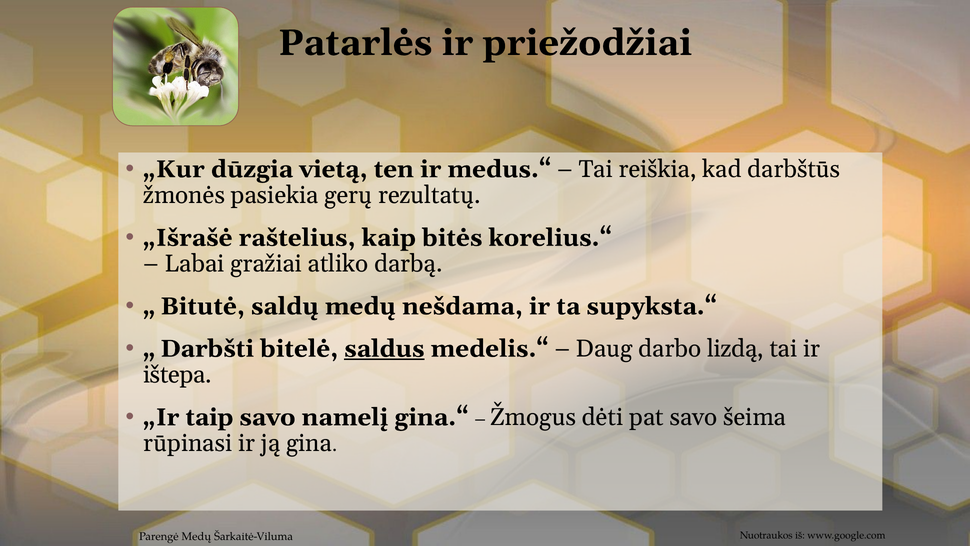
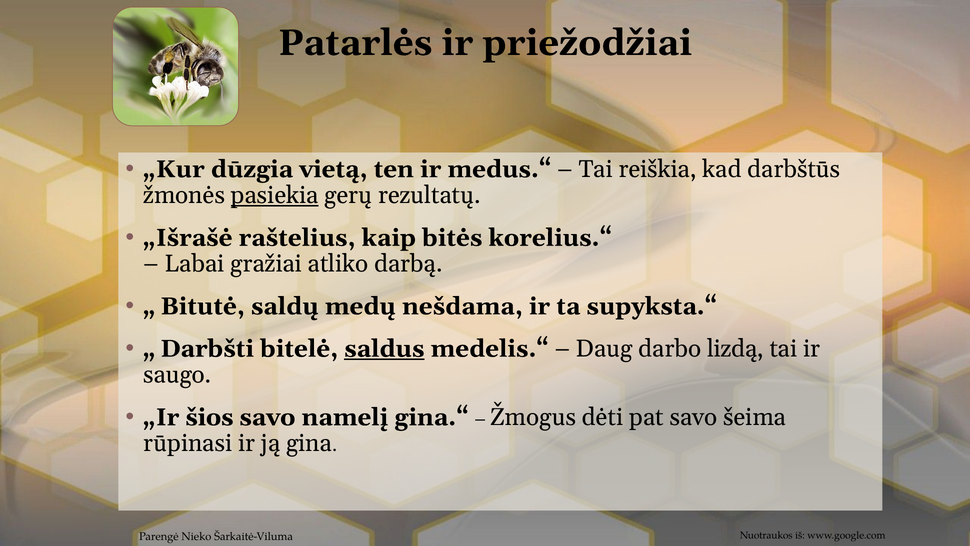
pasiekia underline: none -> present (275, 195)
ištepa: ištepa -> saugo (177, 375)
taip: taip -> šios (209, 417)
Parengė Medų: Medų -> Nieko (196, 536)
